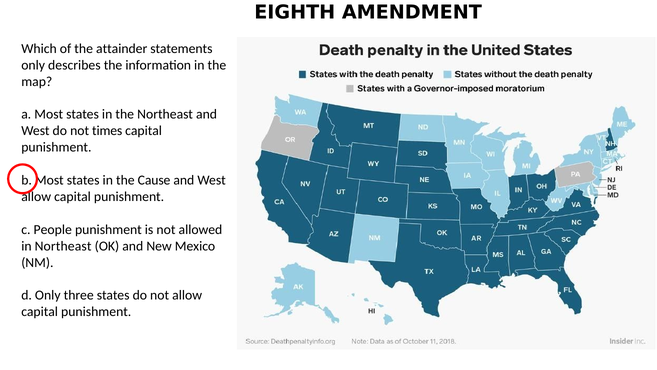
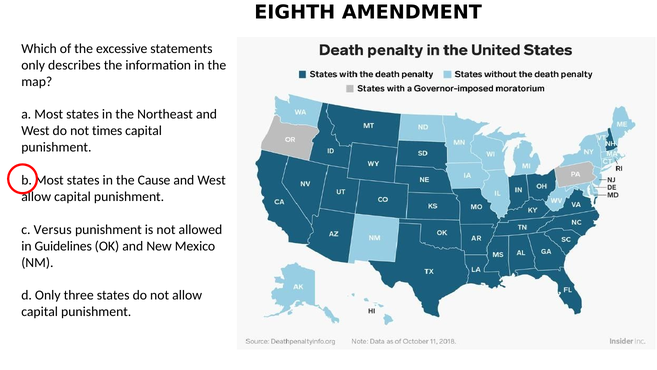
attainder: attainder -> excessive (122, 49)
People: People -> Versus (53, 229)
in Northeast: Northeast -> Guidelines (63, 246)
